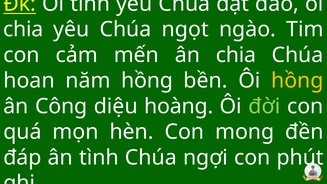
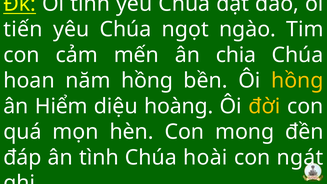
chia: chia -> tiến (23, 29)
Công: Công -> Hiểm (61, 106)
đời colour: light green -> yellow (264, 106)
ngợi: ngợi -> hoài (205, 157)
phút: phút -> ngát (300, 157)
